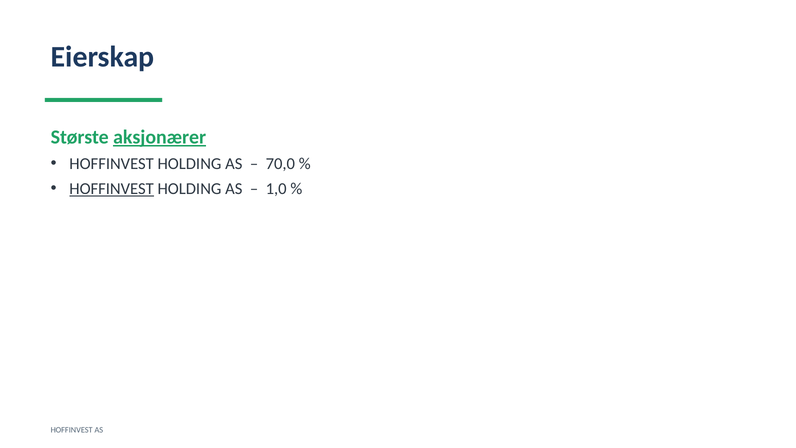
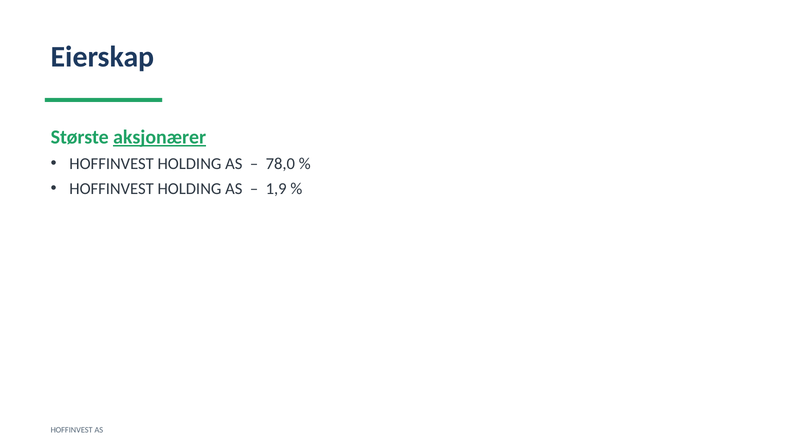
70,0: 70,0 -> 78,0 (280, 164)
HOFFINVEST underline: present -> none (112, 189)
1,0: 1,0 -> 1,9 (276, 189)
